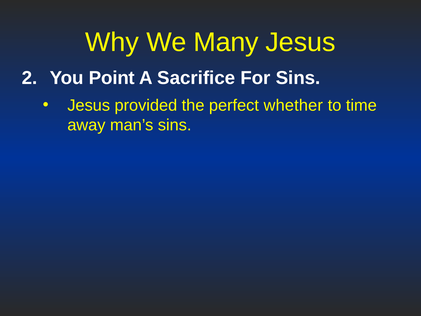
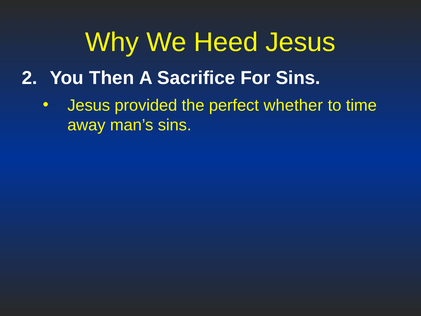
Many: Many -> Heed (226, 42)
Point: Point -> Then (112, 78)
